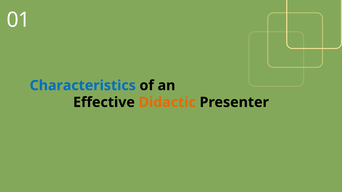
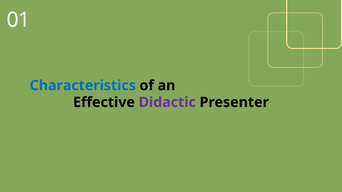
Didactic colour: orange -> purple (167, 102)
